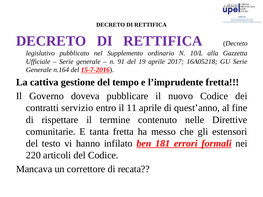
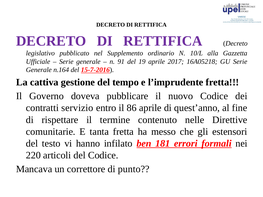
11: 11 -> 86 (132, 108)
recata: recata -> punto (134, 169)
